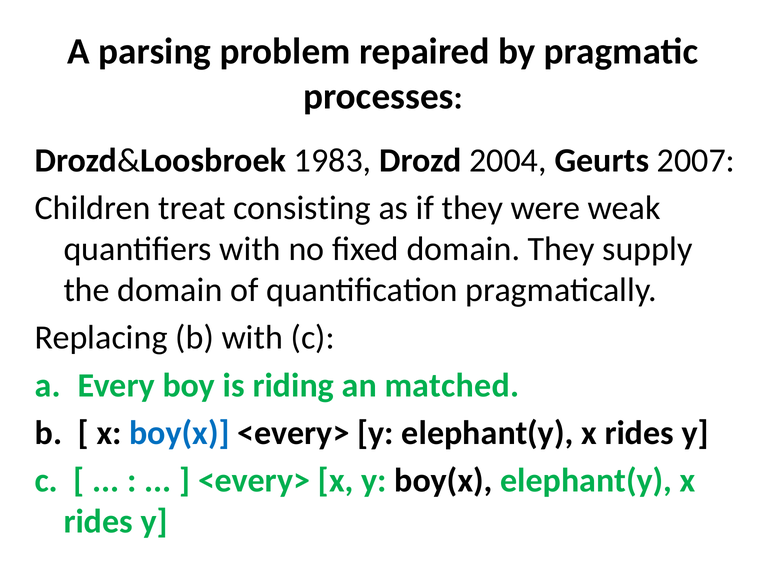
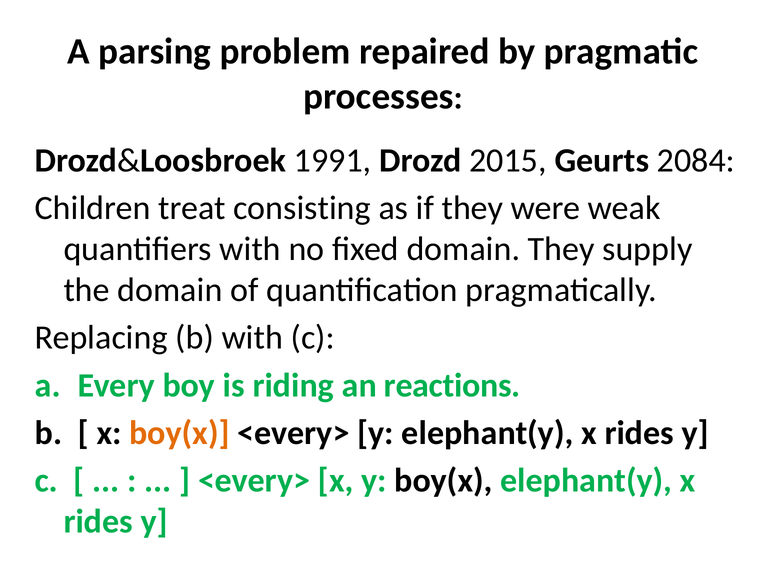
1983: 1983 -> 1991 (333, 161)
2004: 2004 -> 2015 (508, 161)
2007: 2007 -> 2084 (696, 161)
matched: matched -> reactions (452, 386)
boy(x colour: blue -> orange (179, 433)
